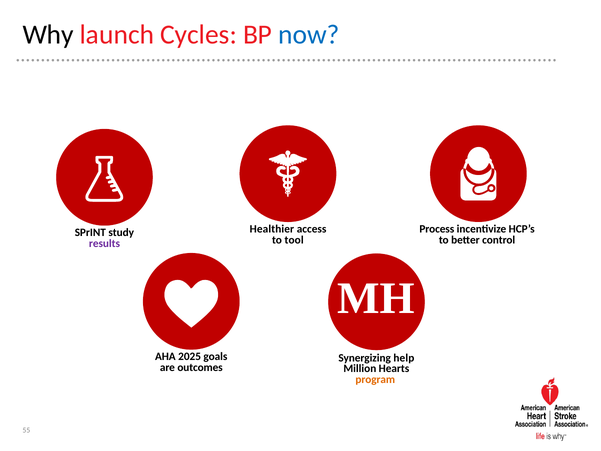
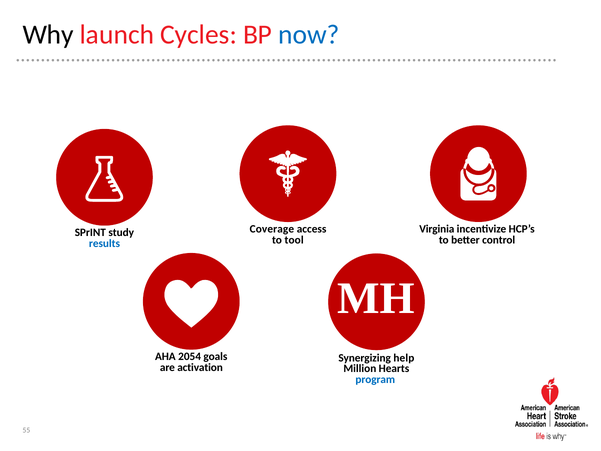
Healthier: Healthier -> Coverage (272, 229)
Process: Process -> Virginia (437, 229)
results colour: purple -> blue (104, 243)
2025: 2025 -> 2054 (190, 357)
outcomes: outcomes -> activation (200, 367)
program colour: orange -> blue (375, 379)
